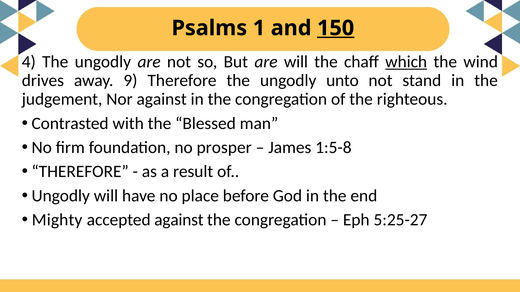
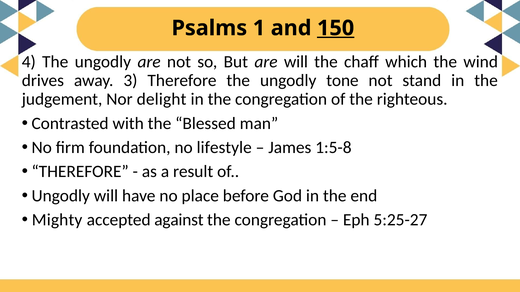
which underline: present -> none (406, 62)
9: 9 -> 3 (130, 81)
unto: unto -> tone (342, 81)
Nor against: against -> delight (162, 99)
prosper: prosper -> lifestyle (224, 148)
